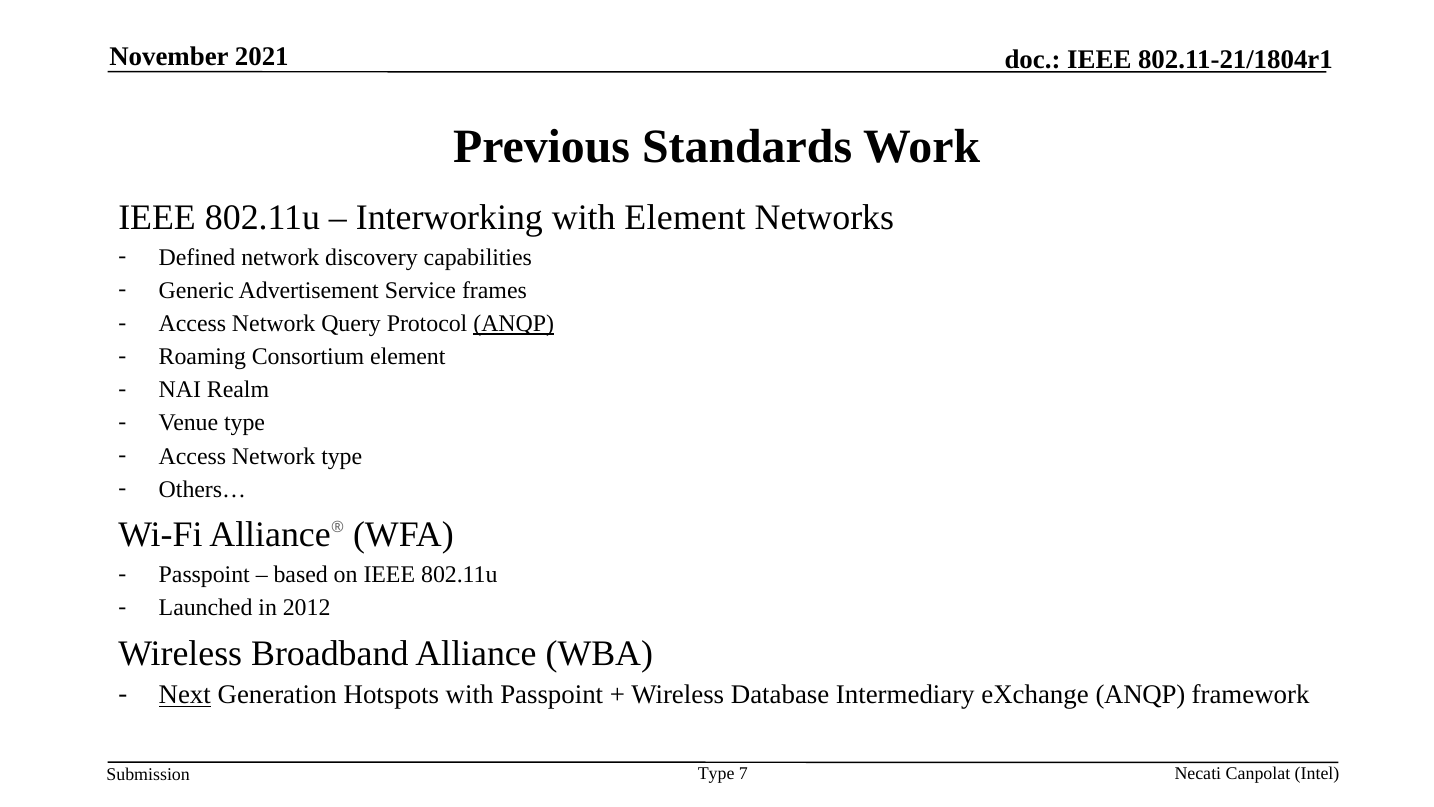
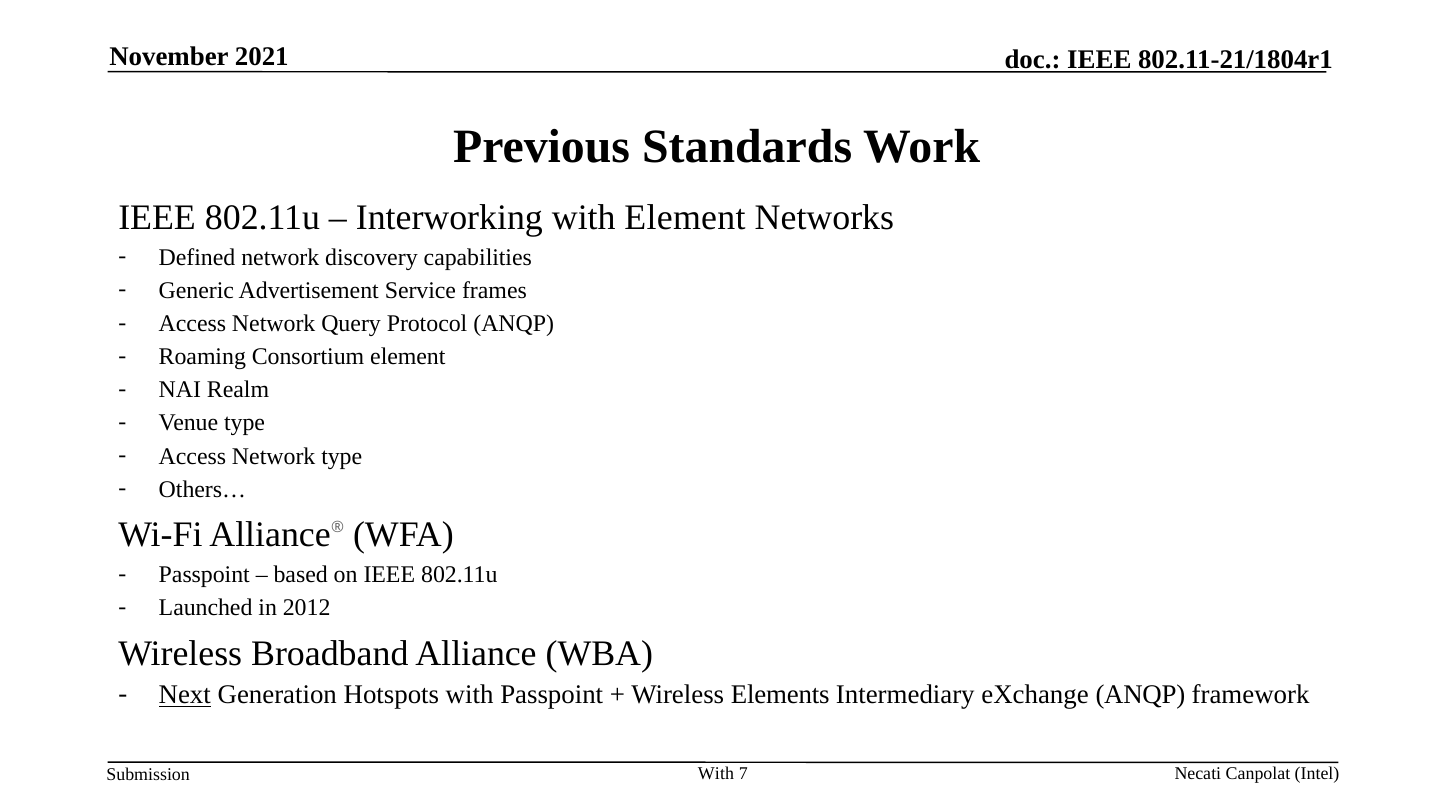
ANQP underline: present -> none (514, 323)
Database: Database -> Elements (780, 695)
Type: Type -> With (716, 774)
